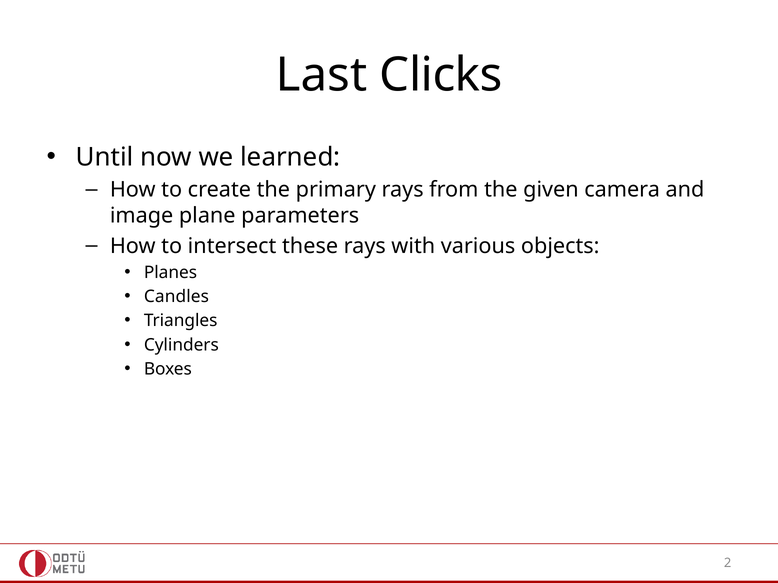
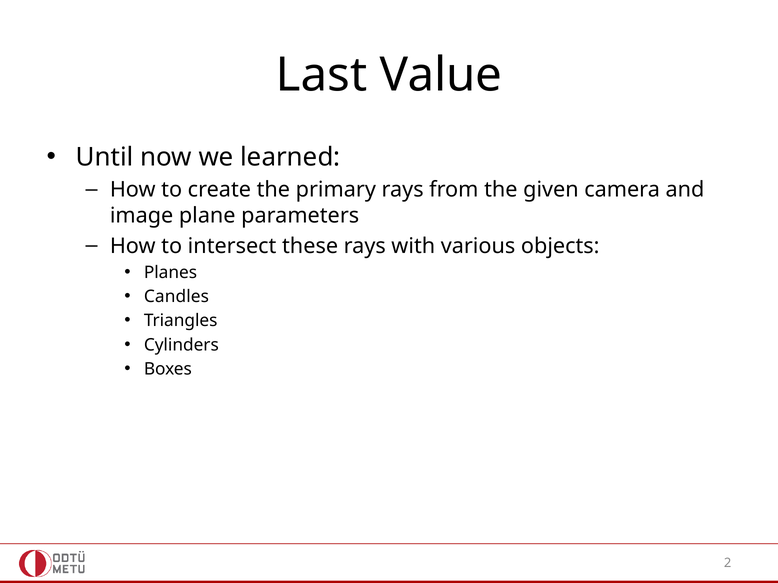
Clicks: Clicks -> Value (441, 75)
